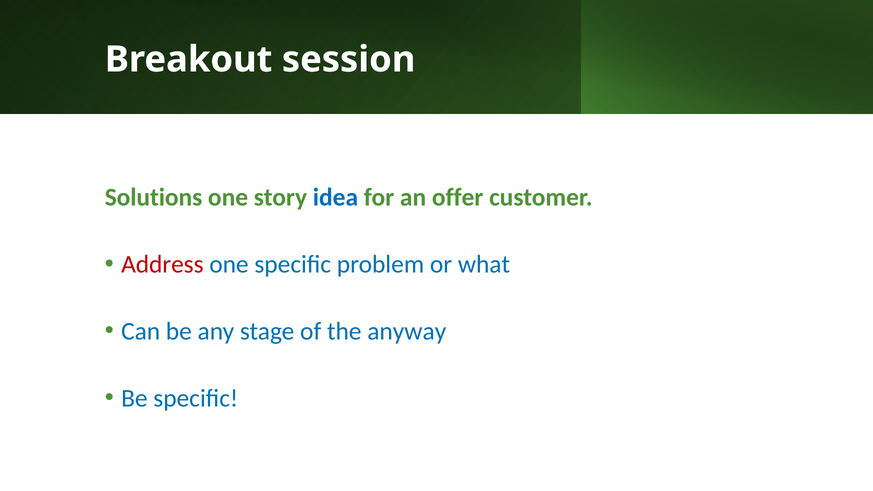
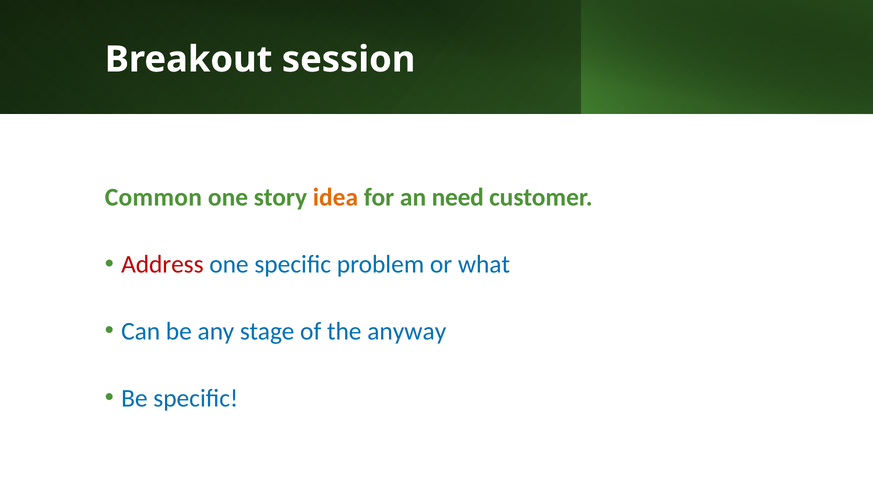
Solutions: Solutions -> Common (153, 197)
idea colour: blue -> orange (335, 197)
offer: offer -> need (458, 197)
